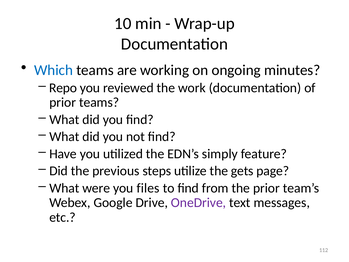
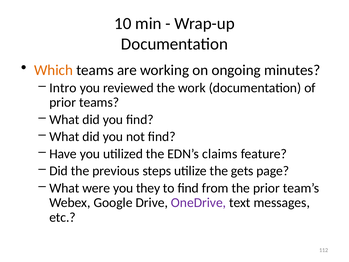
Which colour: blue -> orange (53, 70)
Repo: Repo -> Intro (63, 88)
simply: simply -> claims (220, 154)
files: files -> they (148, 188)
